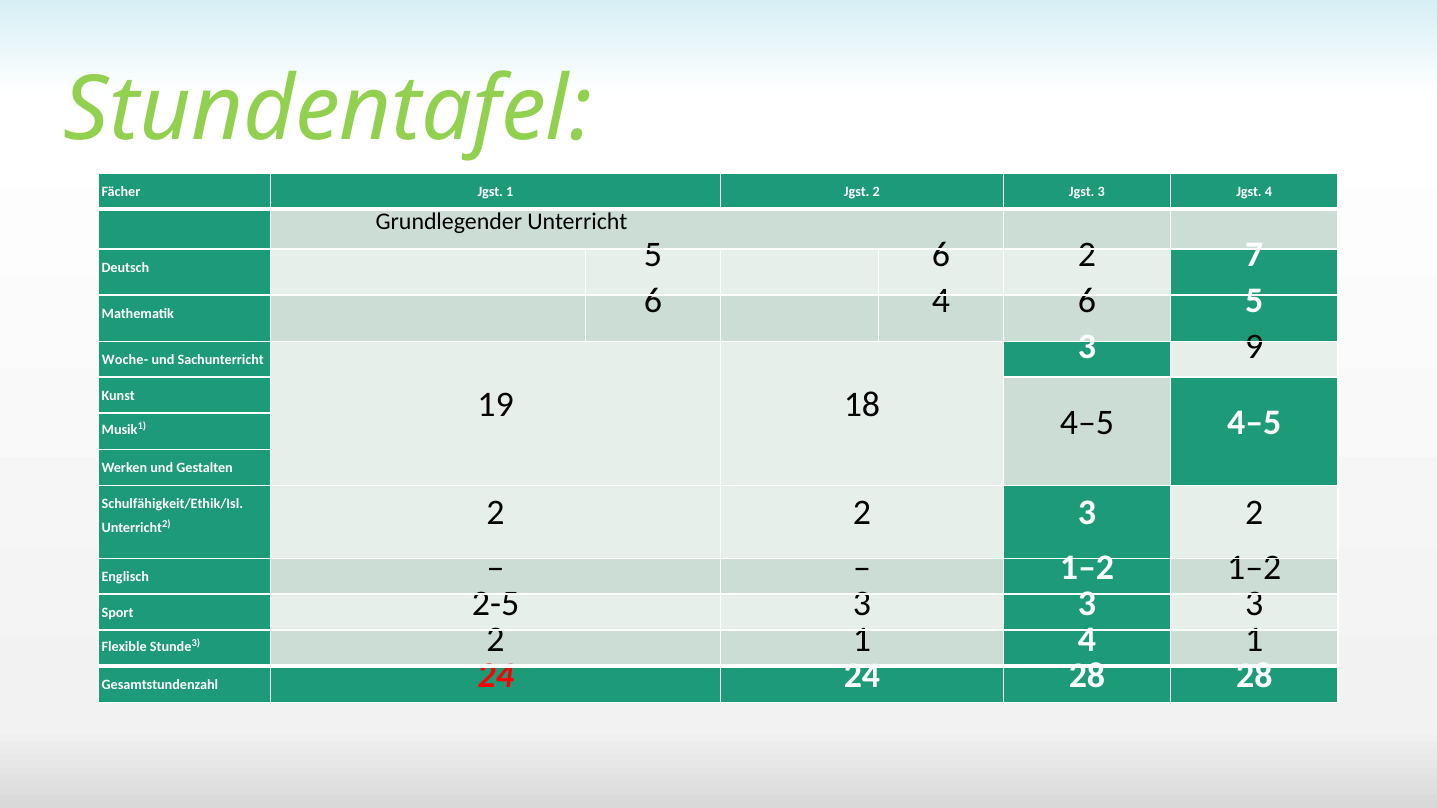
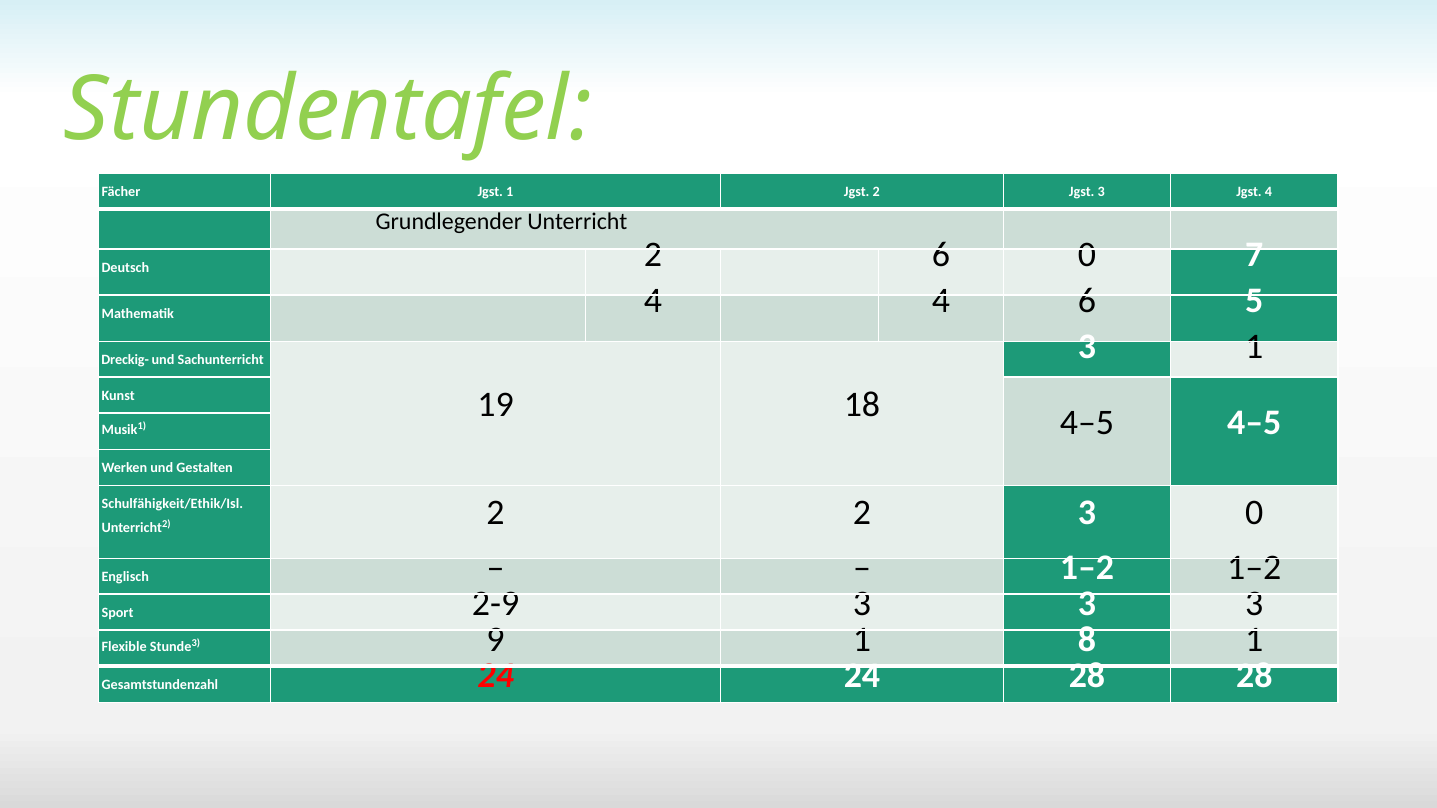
Deutsch 5: 5 -> 2 (653, 254)
6 2: 2 -> 0 (1087, 254)
Mathematik 6: 6 -> 4 (653, 300)
3 9: 9 -> 1 (1254, 347)
Woche-: Woche- -> Dreckig- (125, 360)
3 2: 2 -> 0 (1254, 513)
2-5: 2-5 -> 2-9 (496, 603)
Stunde3 2: 2 -> 9 (495, 640)
1 4: 4 -> 8 (1087, 640)
